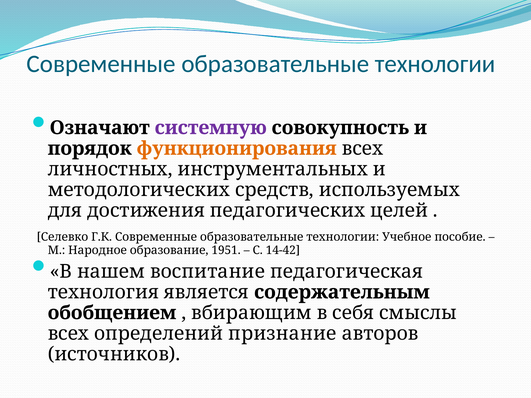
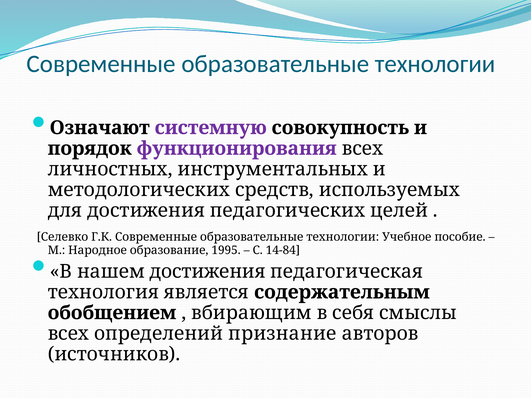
функционирования colour: orange -> purple (237, 149)
1951: 1951 -> 1995 (226, 251)
14-42: 14-42 -> 14-84 (283, 251)
нашем воспитание: воспитание -> достижения (208, 272)
